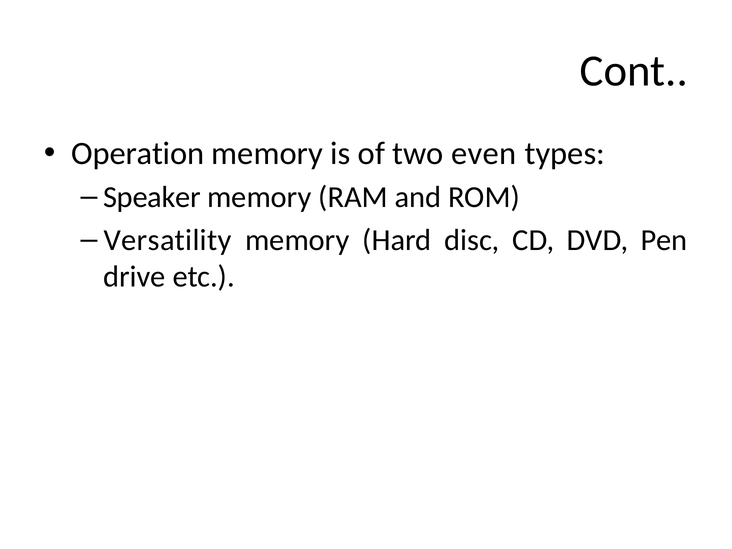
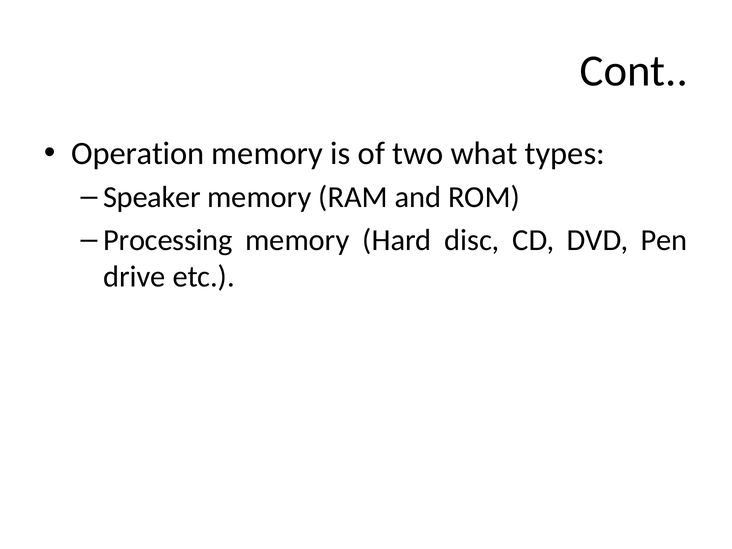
even: even -> what (484, 154)
Versatility: Versatility -> Processing (168, 240)
